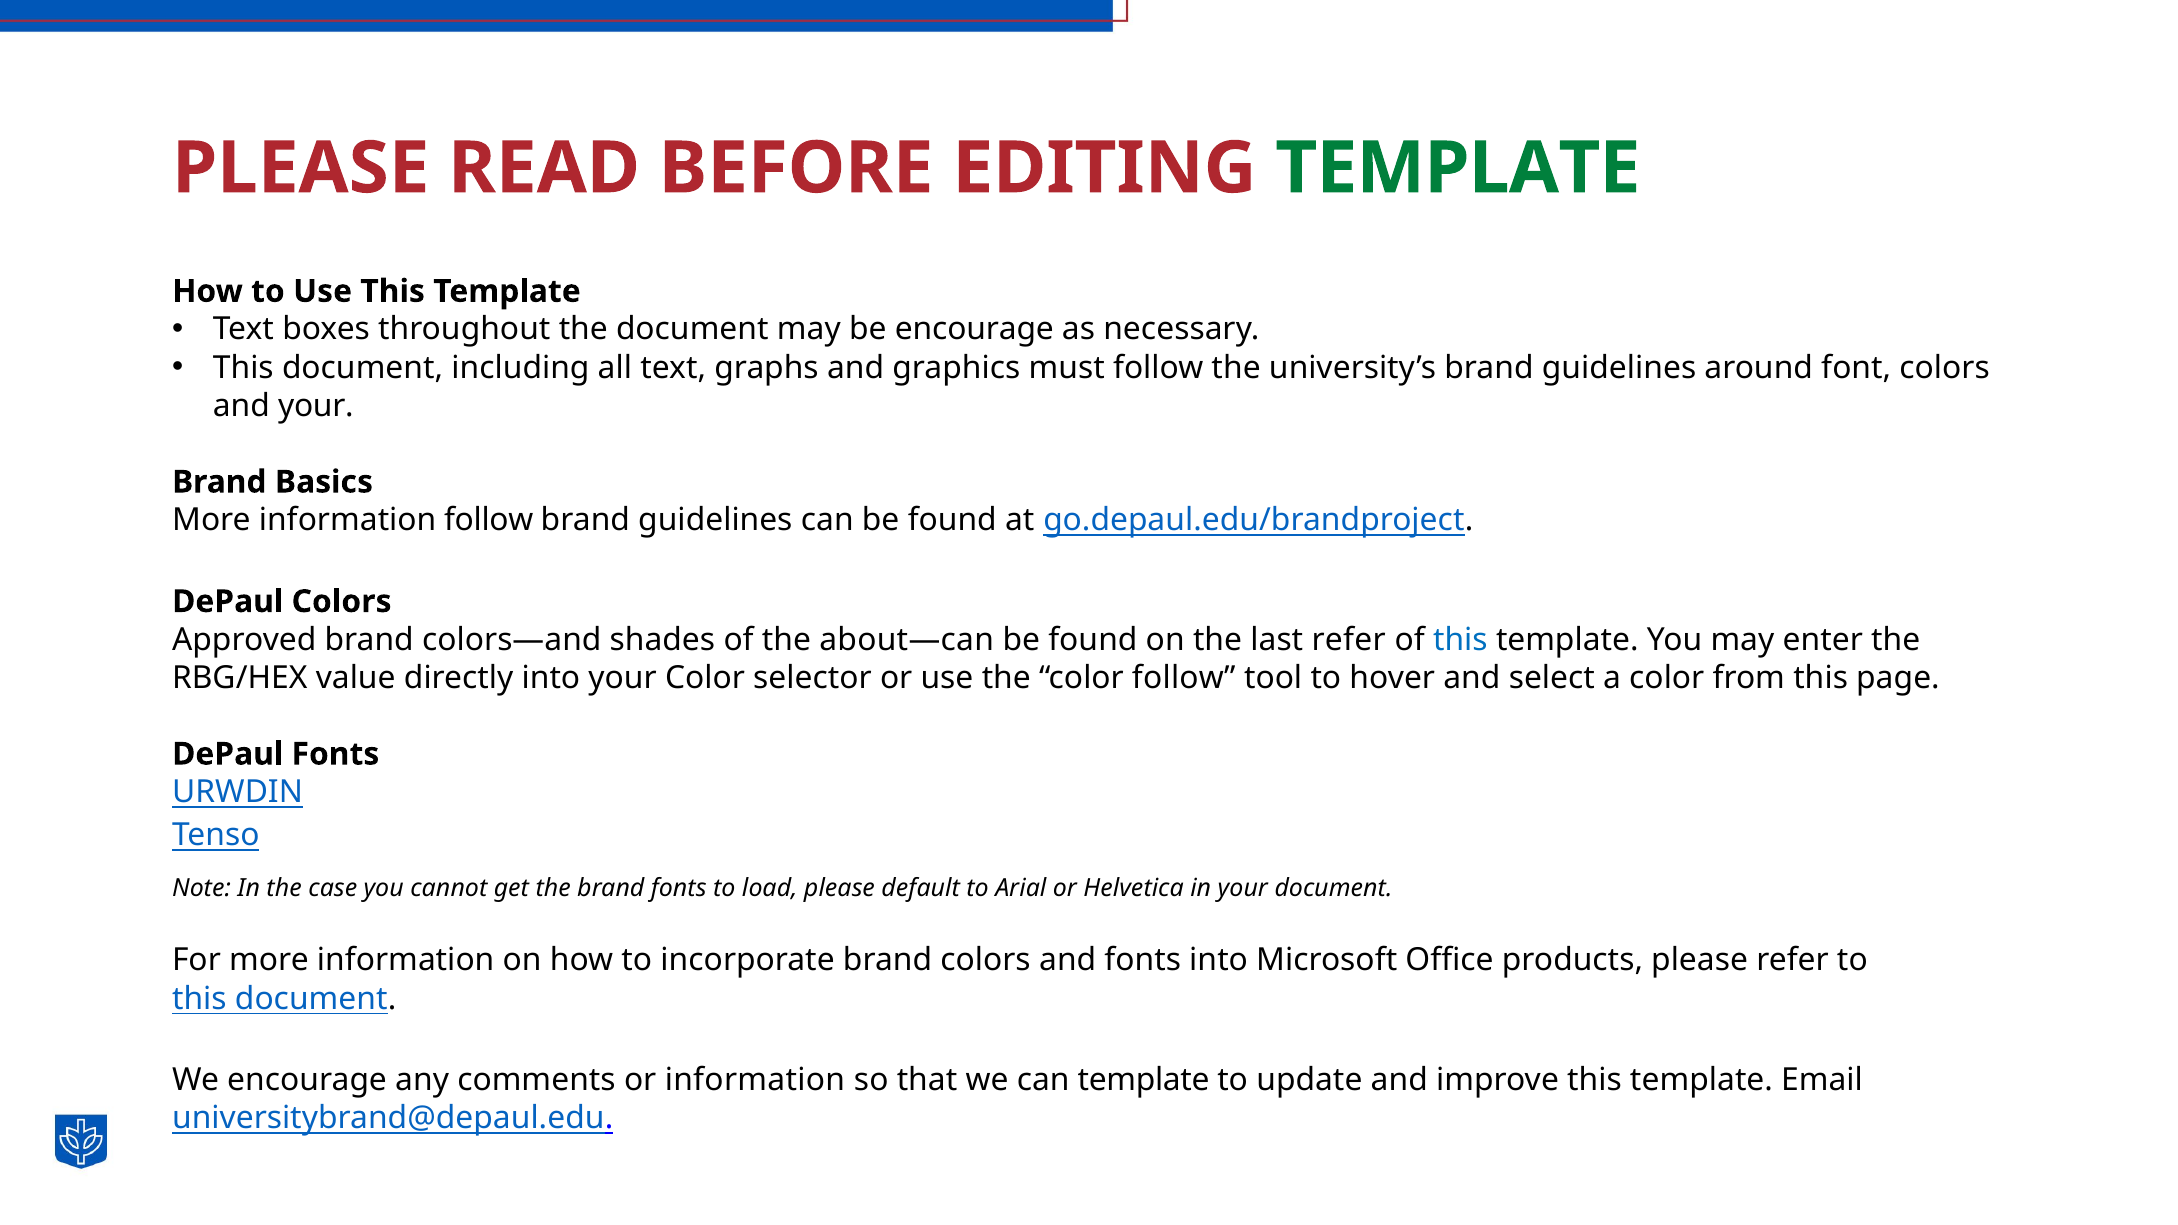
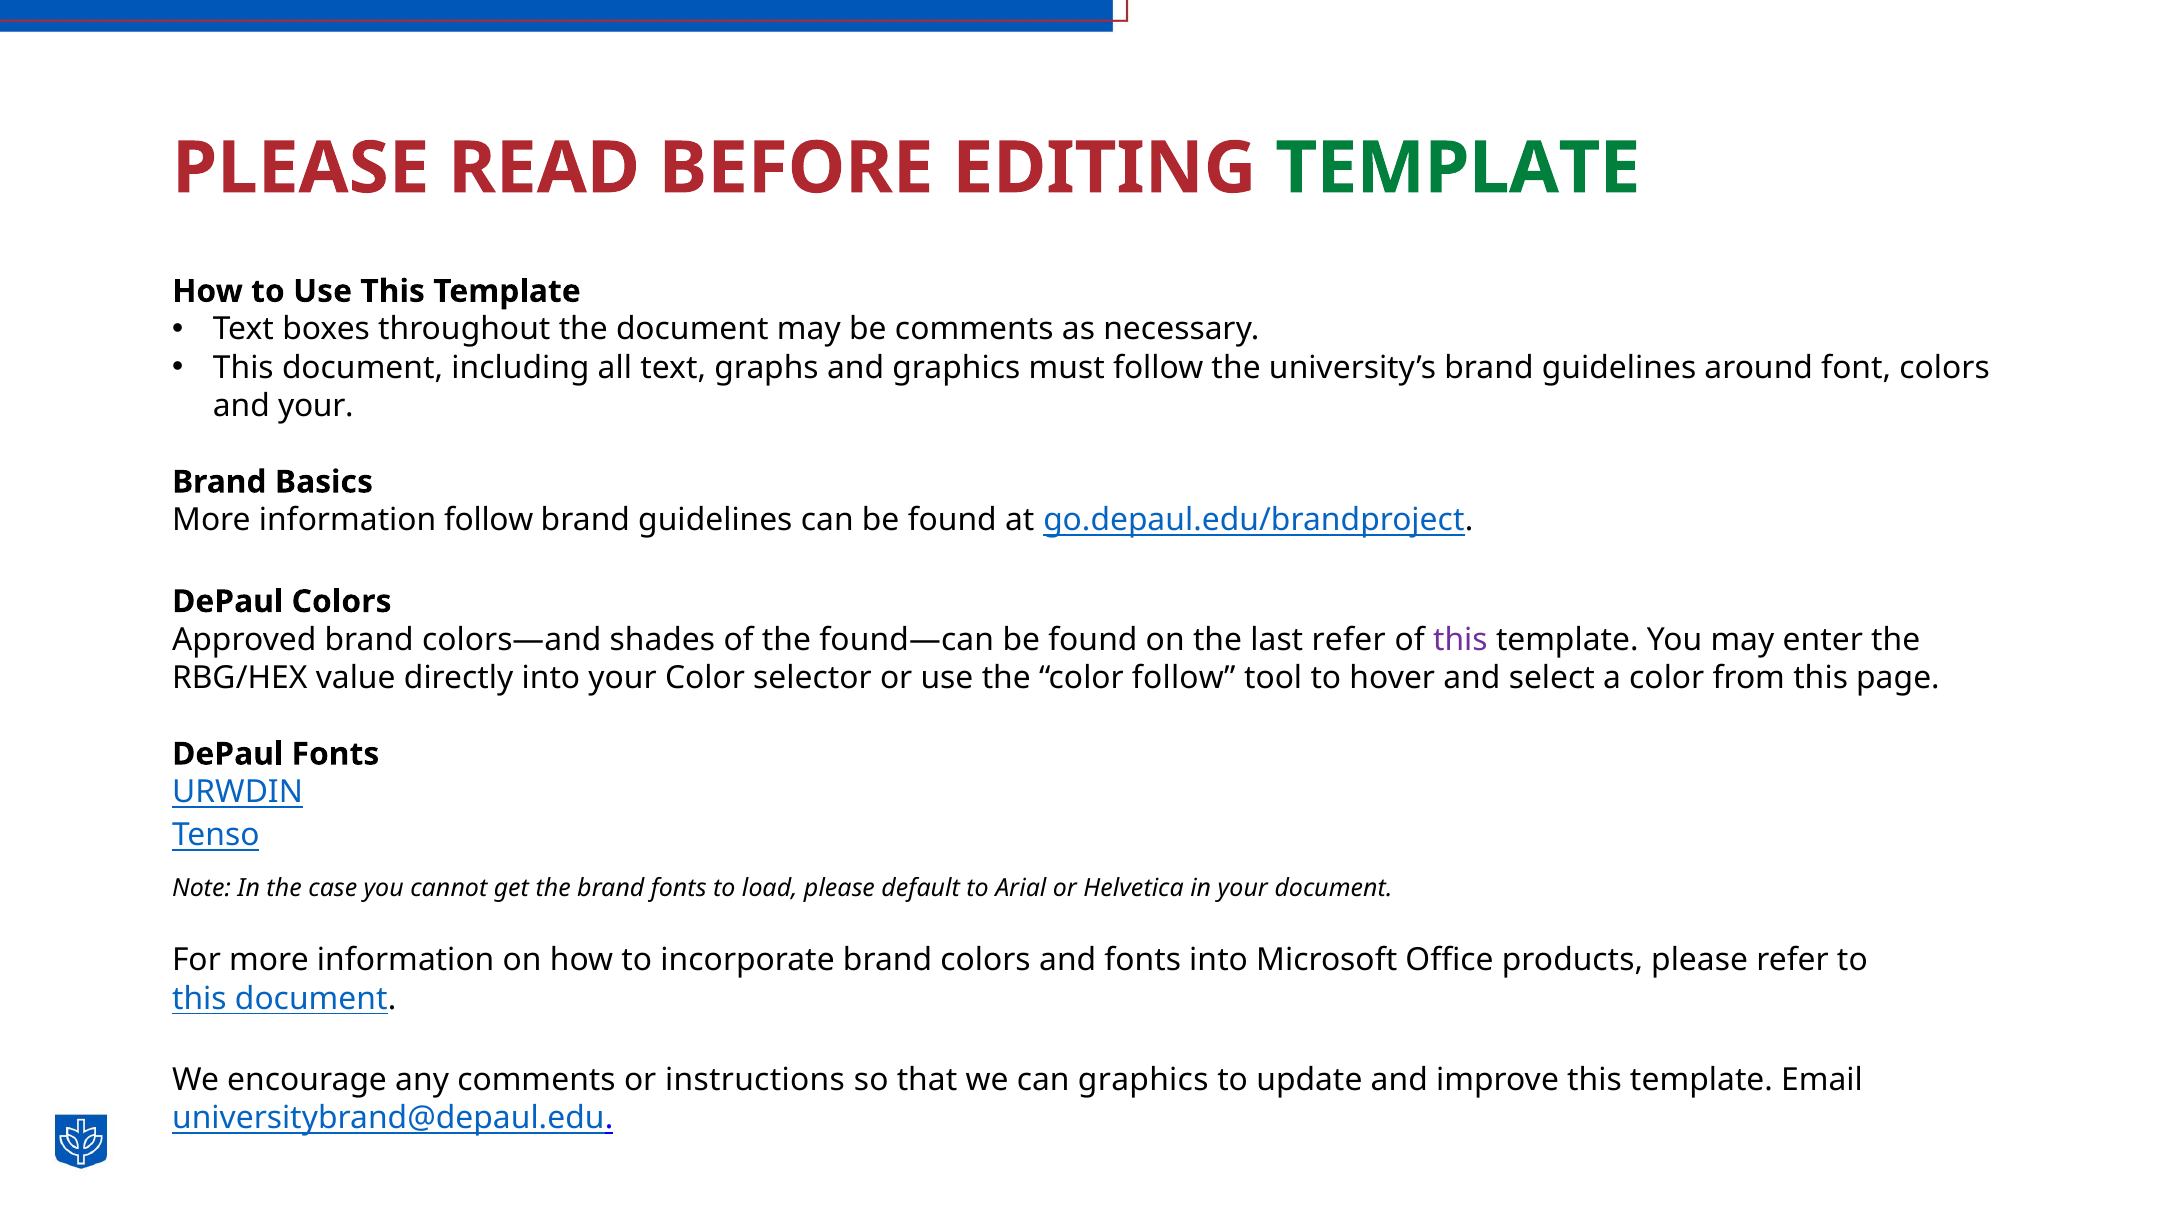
be encourage: encourage -> comments (974, 330)
about—can: about—can -> found—can (907, 640)
this colour: blue -> purple (1460, 640)
or information: information -> instructions (755, 1080)
can template: template -> graphics (1143, 1080)
